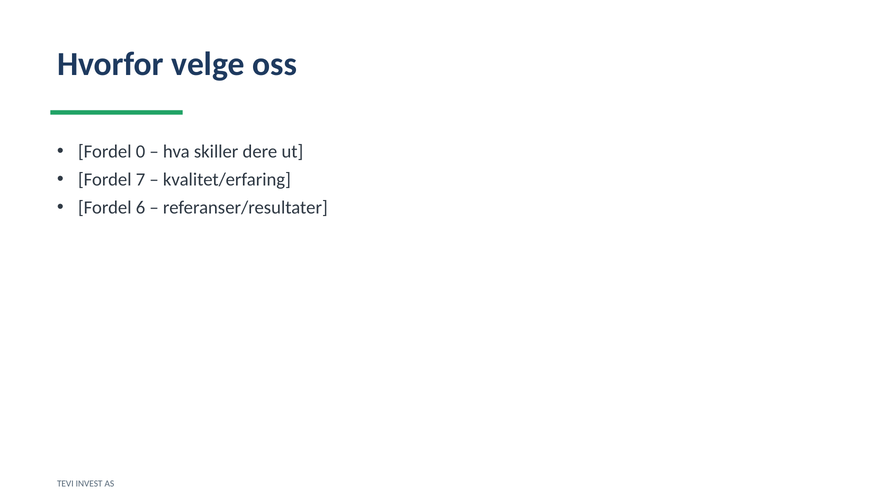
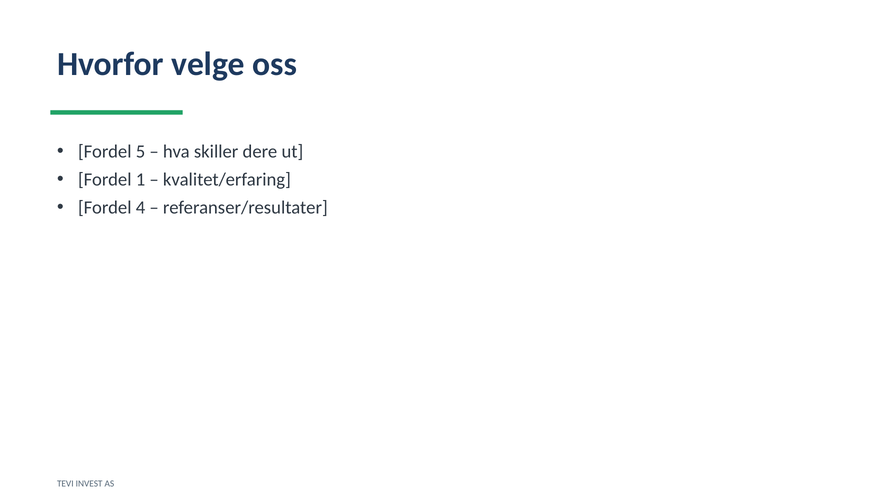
0: 0 -> 5 (141, 152)
7: 7 -> 1 (141, 180)
6: 6 -> 4 (141, 208)
